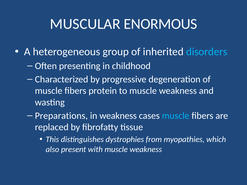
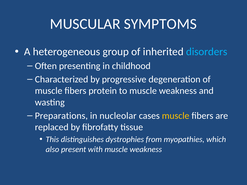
ENORMOUS: ENORMOUS -> SYMPTOMS (160, 24)
in weakness: weakness -> nucleolar (118, 116)
muscle colour: light blue -> yellow (176, 116)
